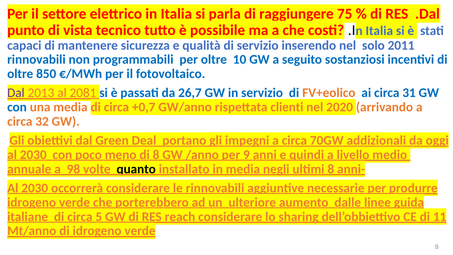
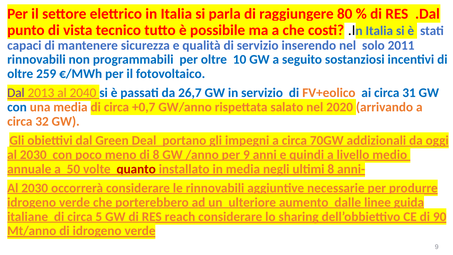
75: 75 -> 80 (345, 14)
850: 850 -> 259 (46, 74)
2081: 2081 -> 2040 (83, 93)
clienti: clienti -> salato (287, 107)
98: 98 -> 50 (73, 169)
quanto colour: black -> red (136, 169)
11: 11 -> 90 (440, 216)
